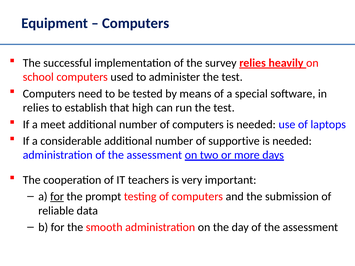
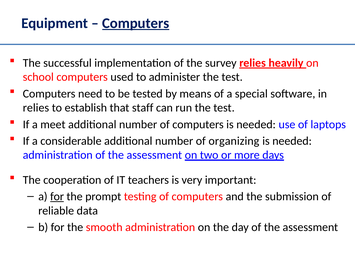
Computers underline: none -> present (136, 23)
high: high -> staff (143, 108)
supportive: supportive -> organizing (234, 141)
